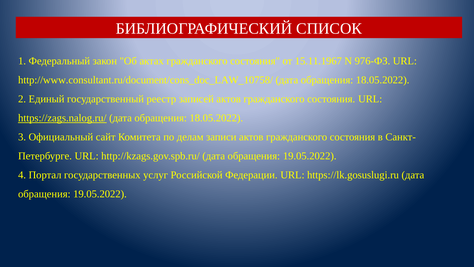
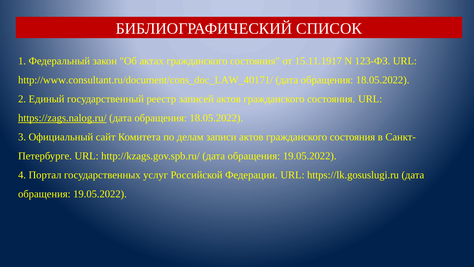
15.11.1967: 15.11.1967 -> 15.11.1917 (318, 61)
976-ФЗ: 976-ФЗ -> 123-ФЗ (372, 61)
http://www.consultant.ru/document/cons_doc_LAW_10758/: http://www.consultant.ru/document/cons_doc_LAW_10758/ -> http://www.consultant.ru/document/cons_doc_LAW_40171/ (146, 80)
